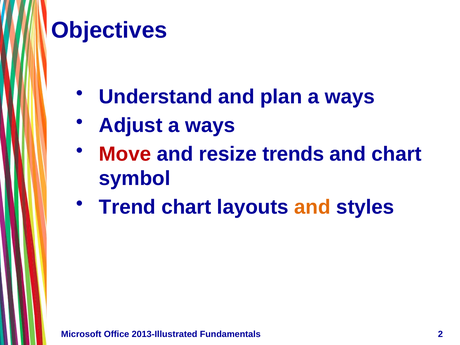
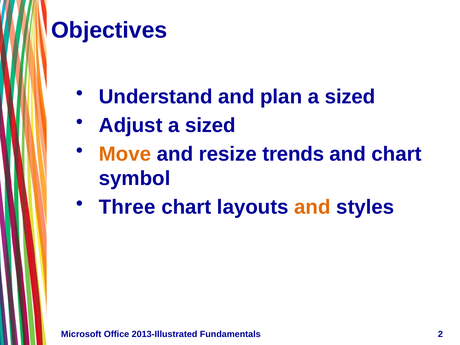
plan a ways: ways -> sized (350, 97)
ways: ways -> sized (210, 125)
Move colour: red -> orange (125, 154)
Trend: Trend -> Three (127, 207)
